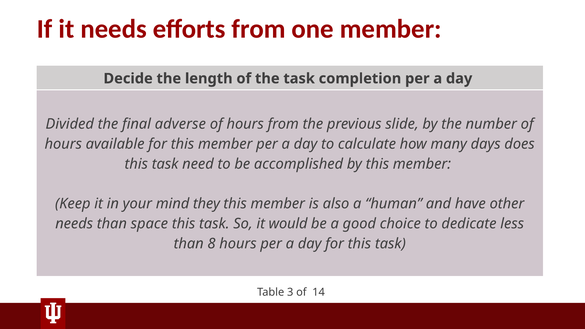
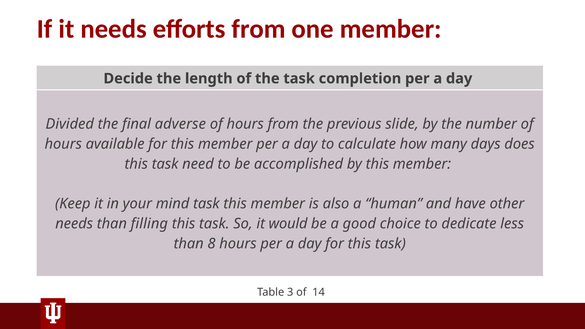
mind they: they -> task (206, 204)
space: space -> filling (149, 224)
